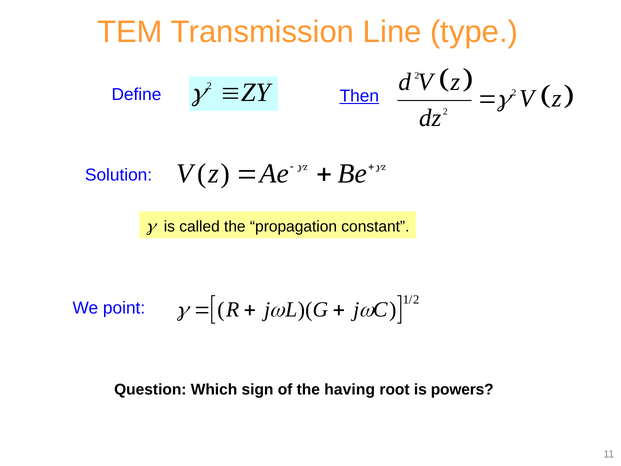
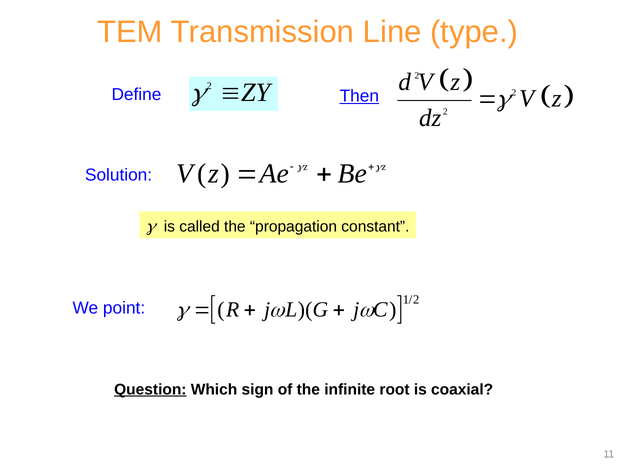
Question underline: none -> present (150, 389)
having: having -> infinite (350, 389)
powers: powers -> coaxial (462, 389)
